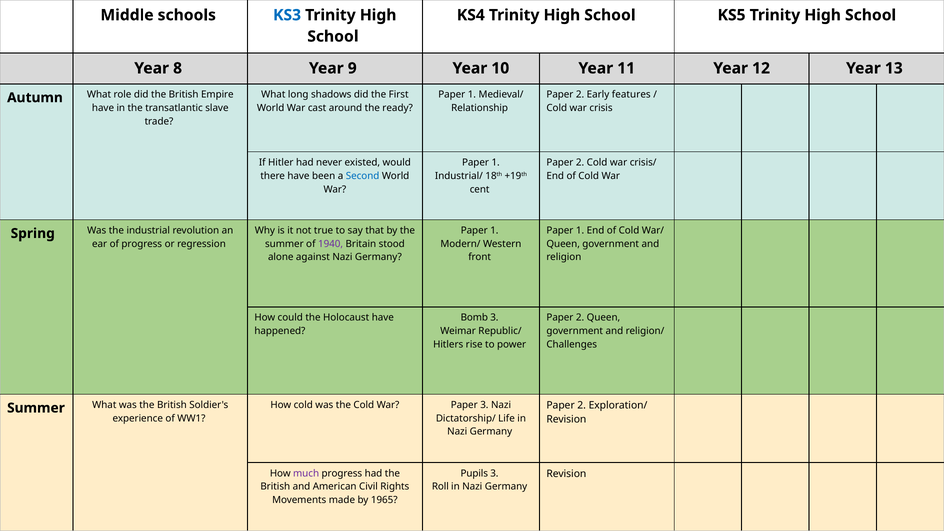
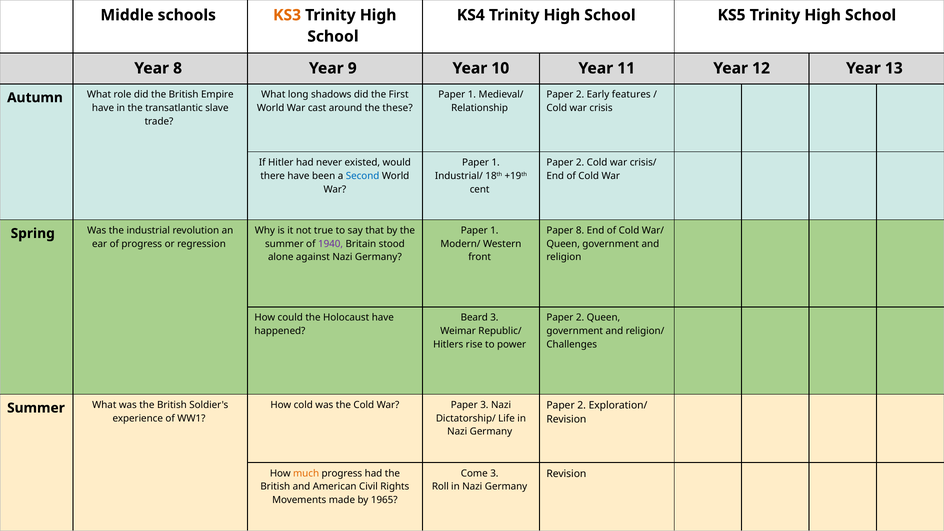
KS3 colour: blue -> orange (287, 15)
ready: ready -> these (398, 108)
1: 1 -> 8 (580, 230)
Bomb: Bomb -> Beard (474, 318)
much colour: purple -> orange (306, 473)
Pupils: Pupils -> Come (474, 473)
